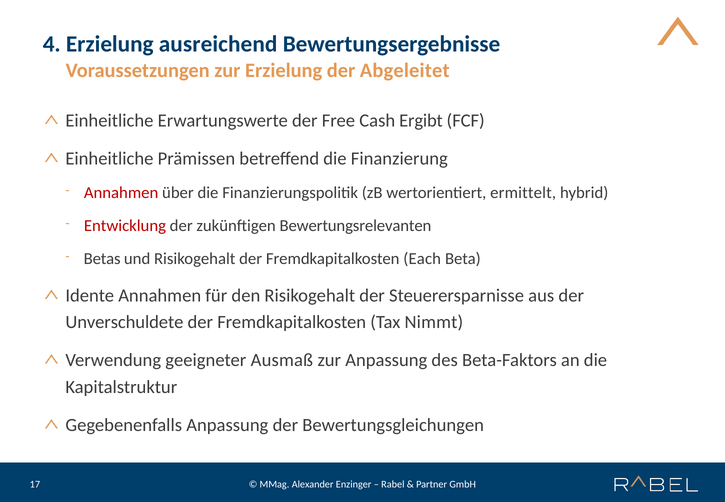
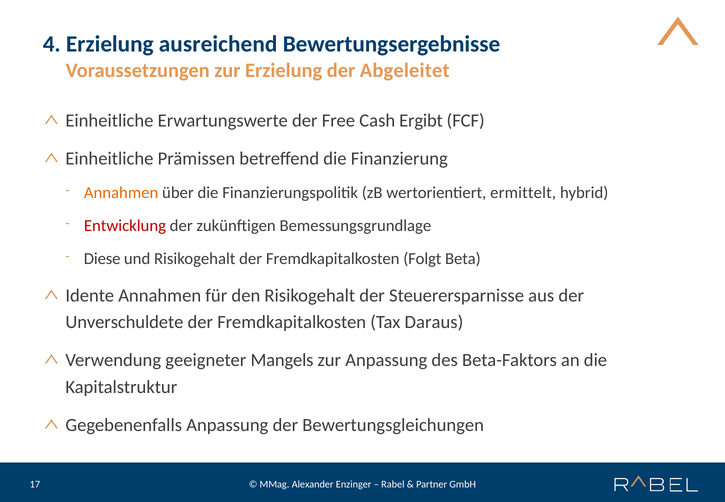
Annahmen colour: red -> orange (121, 193)
Bewertungsrelevanten: Bewertungsrelevanten -> Bemessungsgrundlage (355, 226)
Betas: Betas -> Diese (102, 259)
Each: Each -> Folgt (422, 259)
Nimmt: Nimmt -> Daraus (434, 322)
Ausmaß: Ausmaß -> Mangels (282, 360)
